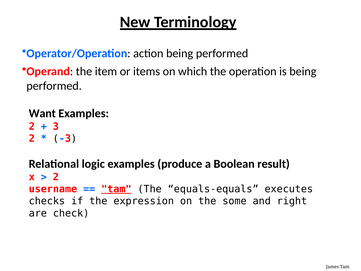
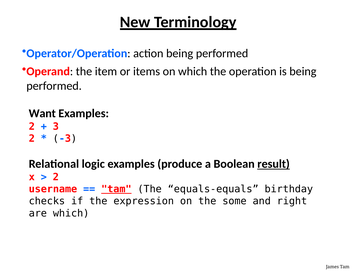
result underline: none -> present (274, 164)
executes: executes -> birthday (289, 189)
are check: check -> which (71, 213)
